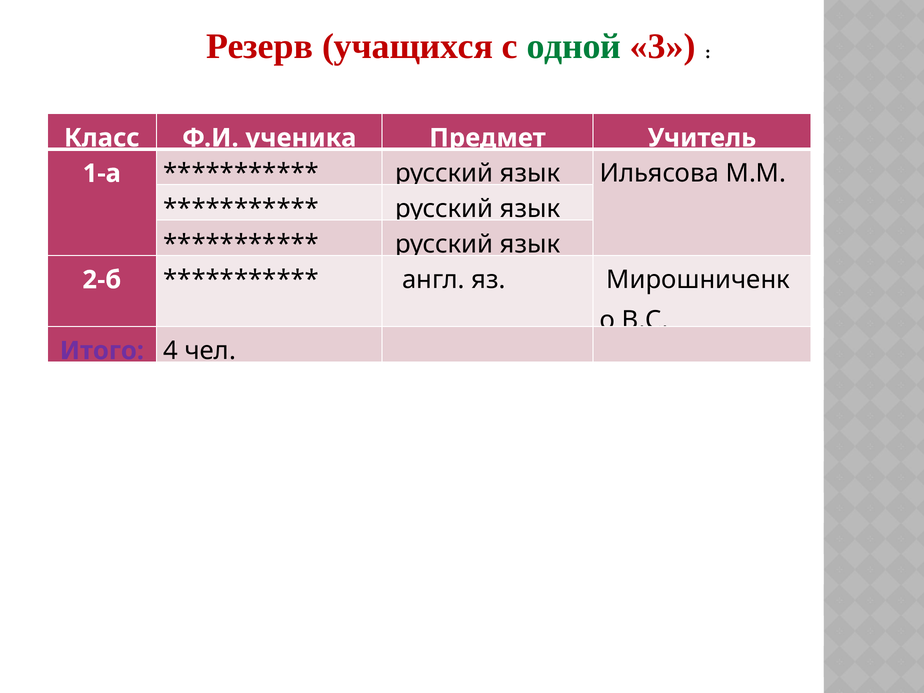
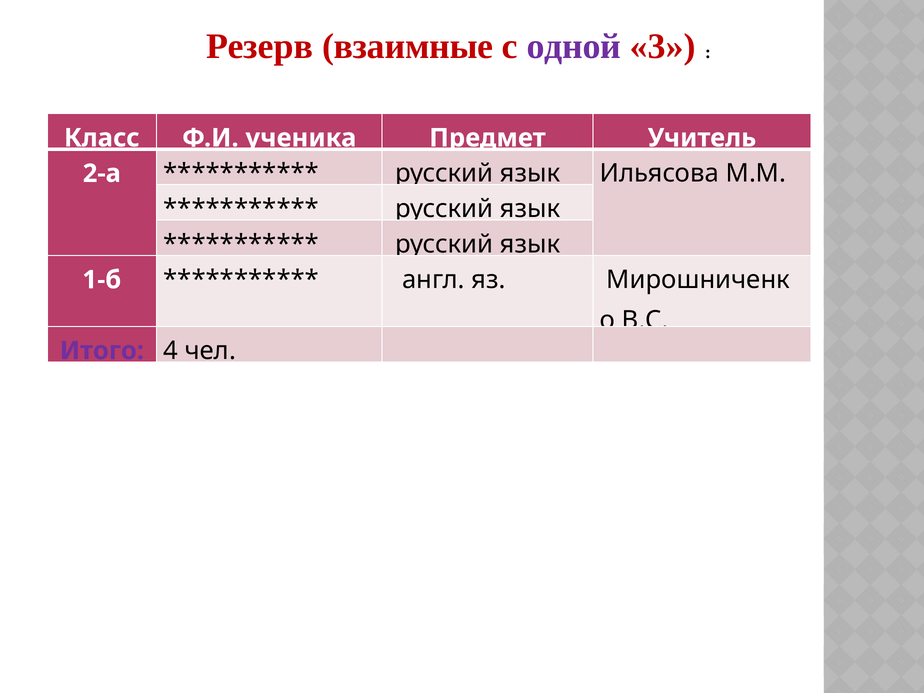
учащихся: учащихся -> взаимные (408, 46)
одной colour: green -> purple (574, 46)
1-а: 1-а -> 2-а (102, 173)
2-б: 2-б -> 1-б (102, 280)
